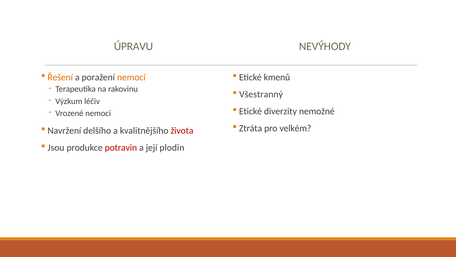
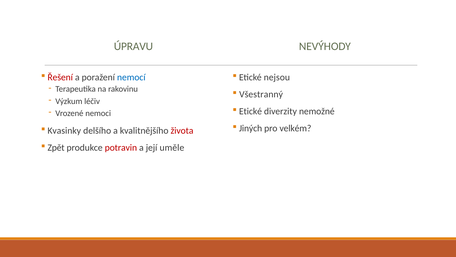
Řešení colour: orange -> red (60, 77)
nemocí colour: orange -> blue (131, 77)
kmenů: kmenů -> nejsou (277, 77)
Ztráta: Ztráta -> Jiných (251, 128)
Navržení: Navržení -> Kvasinky (64, 130)
Jsou: Jsou -> Zpět (56, 147)
plodin: plodin -> uměle (172, 147)
